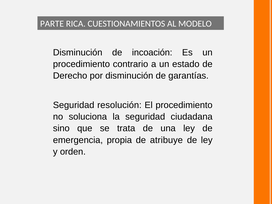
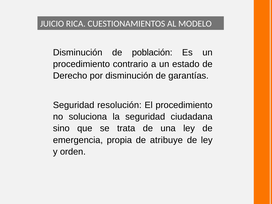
PARTE: PARTE -> JUICIO (52, 24)
incoación: incoación -> población (152, 52)
